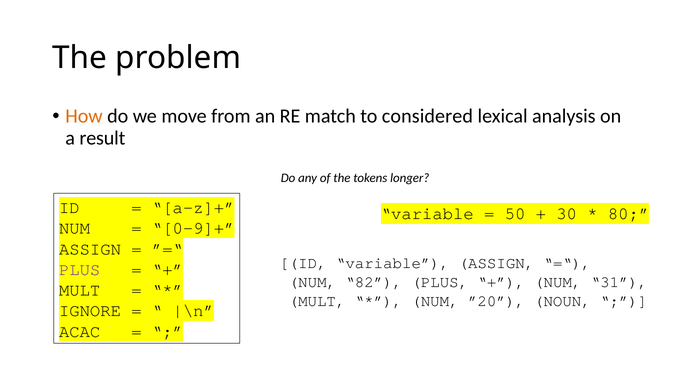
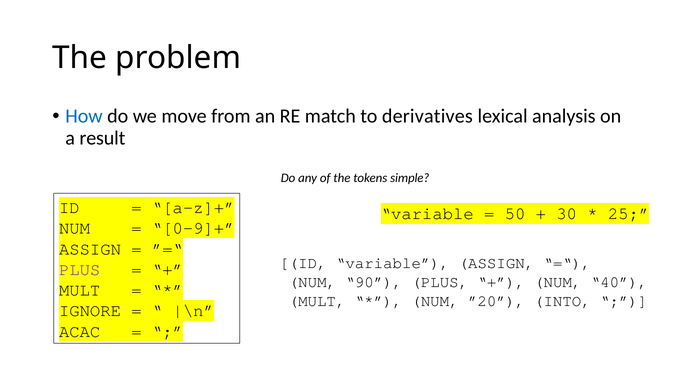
How colour: orange -> blue (84, 116)
considered: considered -> derivatives (427, 116)
longer: longer -> simple (410, 178)
80: 80 -> 25 (629, 214)
82: 82 -> 90 (374, 282)
31: 31 -> 40 (619, 282)
NOUN: NOUN -> INTO (562, 301)
